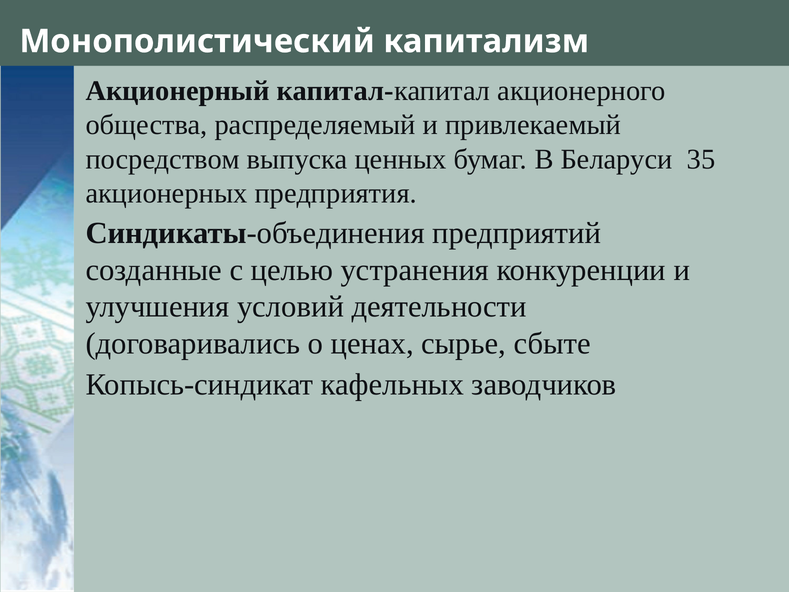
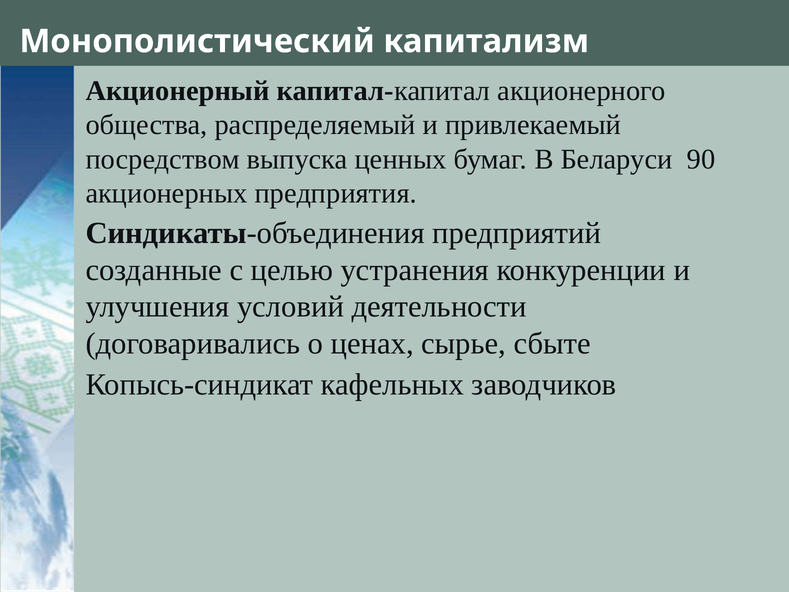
35: 35 -> 90 (701, 159)
